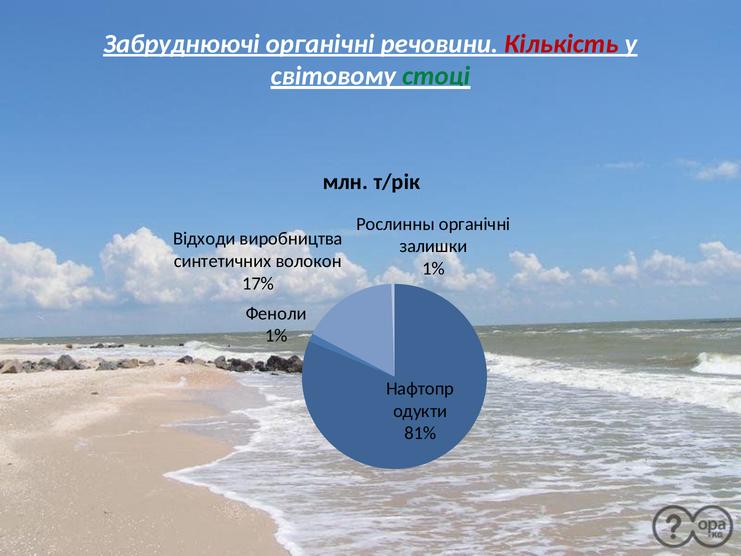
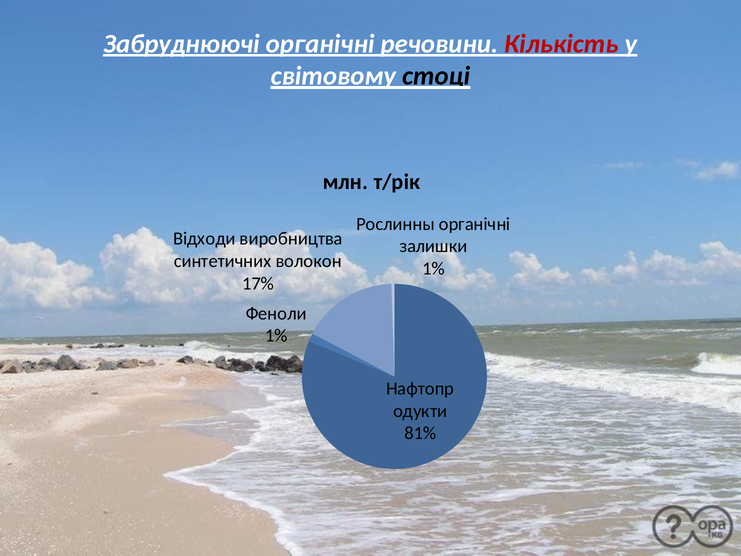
стоці colour: green -> black (436, 76)
